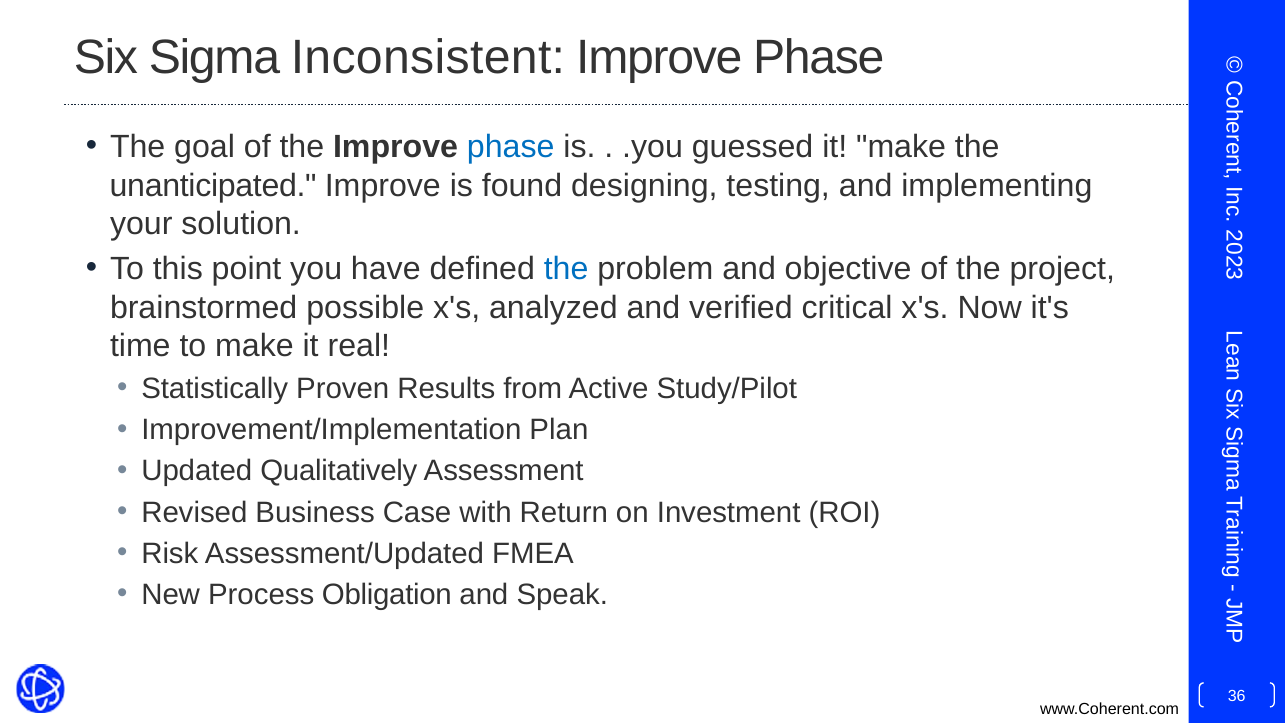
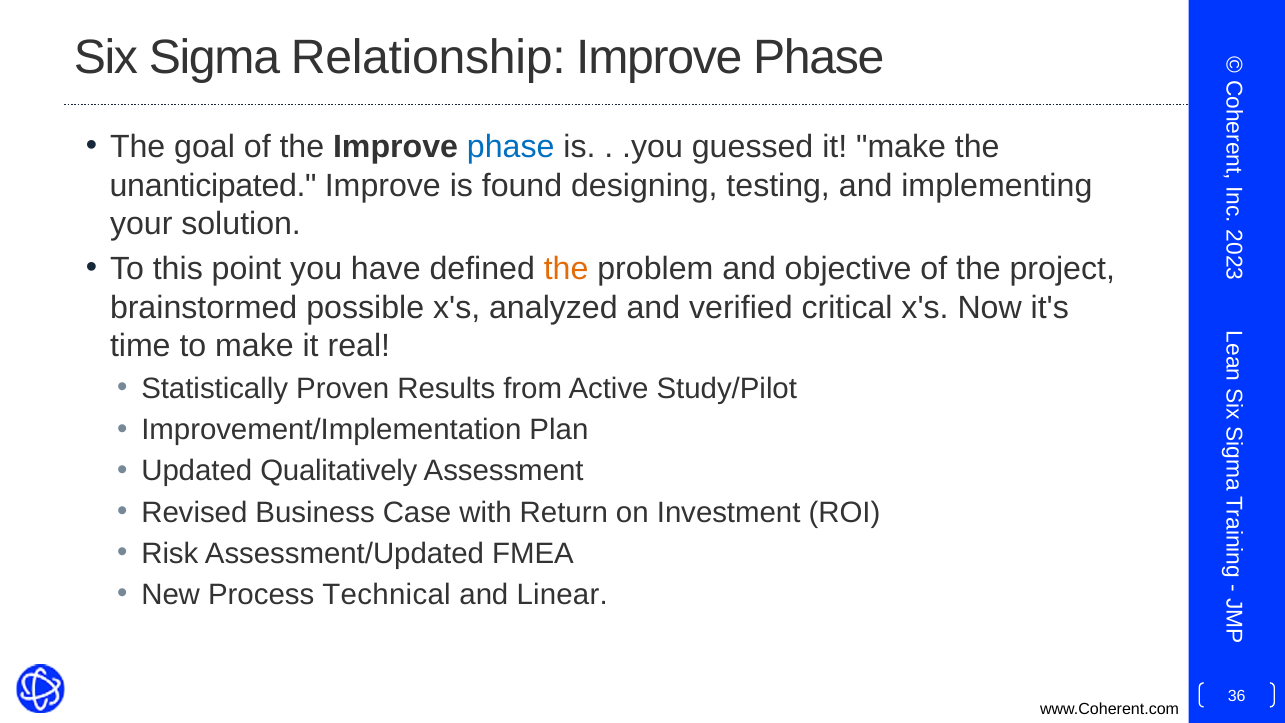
Inconsistent: Inconsistent -> Relationship (428, 57)
the colour: blue -> orange (566, 269)
Obligation: Obligation -> Technical (387, 595)
Speak: Speak -> Linear (562, 595)
